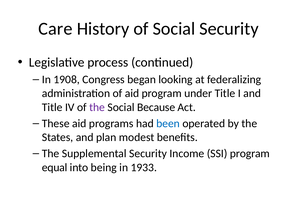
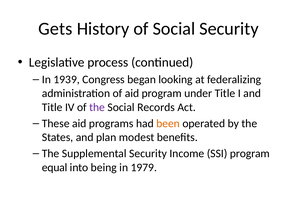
Care: Care -> Gets (55, 29)
1908: 1908 -> 1939 (67, 79)
Because: Because -> Records (156, 107)
been colour: blue -> orange (168, 123)
1933: 1933 -> 1979 (144, 167)
